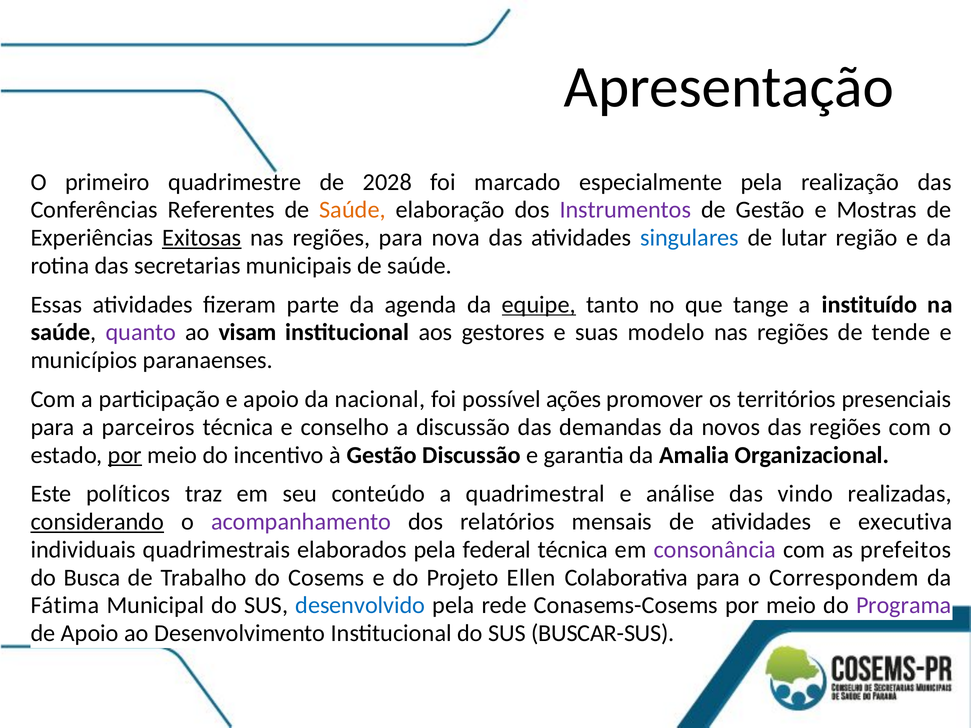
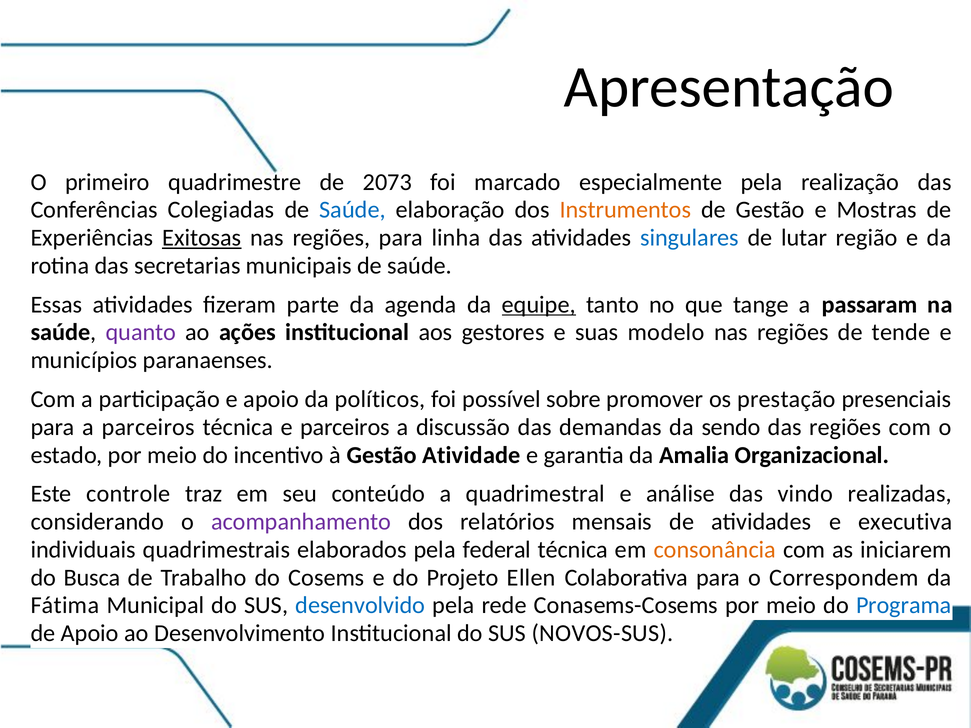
2028: 2028 -> 2073 (387, 182)
Referentes: Referentes -> Colegiadas (221, 210)
Saúde colour: orange -> blue (353, 210)
Instrumentos colour: purple -> orange (625, 210)
nova: nova -> linha (456, 238)
instituído: instituído -> passaram (870, 305)
visam: visam -> ações (248, 333)
nacional: nacional -> políticos (380, 399)
ações: ações -> sobre (574, 399)
territórios: territórios -> prestação (786, 399)
e conselho: conselho -> parceiros (345, 427)
novos: novos -> sendo (731, 427)
por underline: present -> none (125, 455)
Gestão Discussão: Discussão -> Atividade (471, 455)
políticos: políticos -> controle (128, 494)
considerando underline: present -> none (97, 522)
consonância colour: purple -> orange (715, 550)
prefeitos: prefeitos -> iniciarem (906, 550)
Programa colour: purple -> blue (904, 606)
BUSCAR-SUS: BUSCAR-SUS -> NOVOS-SUS (603, 634)
